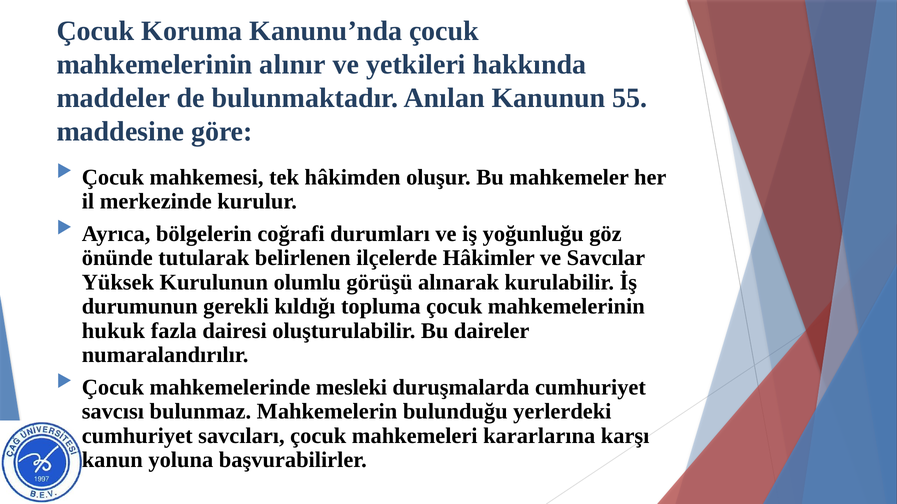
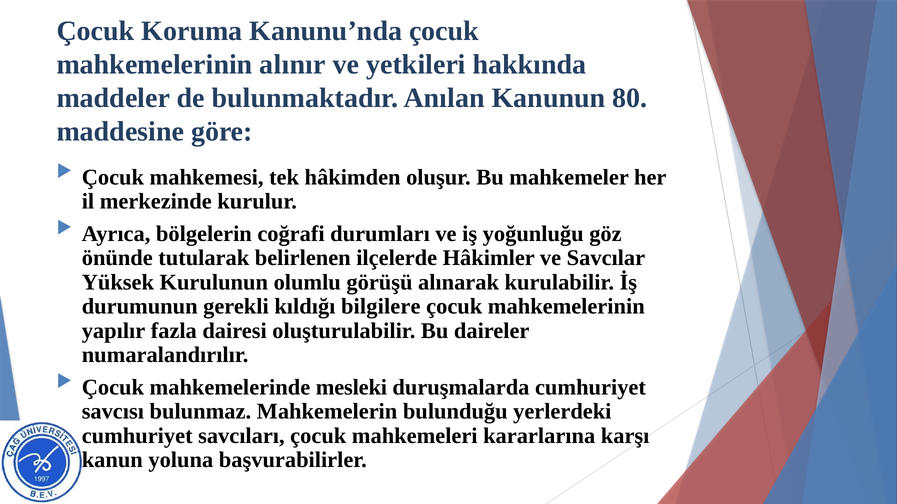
55: 55 -> 80 (630, 98)
topluma: topluma -> bilgilere (381, 307)
hukuk: hukuk -> yapılır (114, 331)
